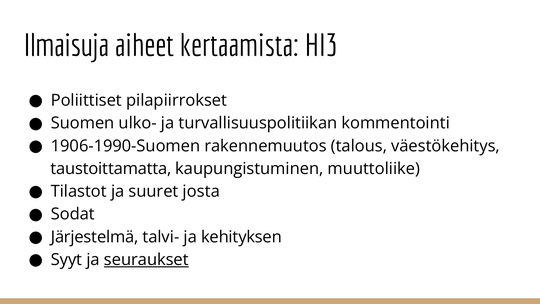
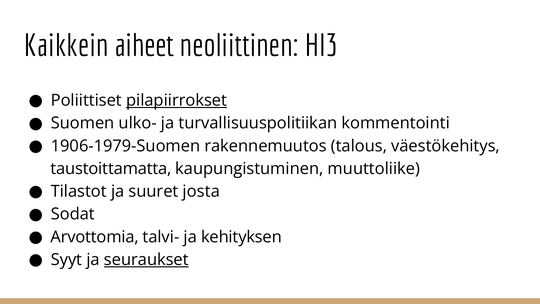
Ilmaisuja: Ilmaisuja -> Kaikkein (66, 46)
kertaamista: kertaamista -> neoliittinen (239, 46)
pilapiirrokset underline: none -> present (177, 100)
1906-1990-Suomen: 1906-1990-Suomen -> 1906-1979-Suomen (125, 146)
Järjestelmä: Järjestelmä -> Arvottomia (95, 237)
